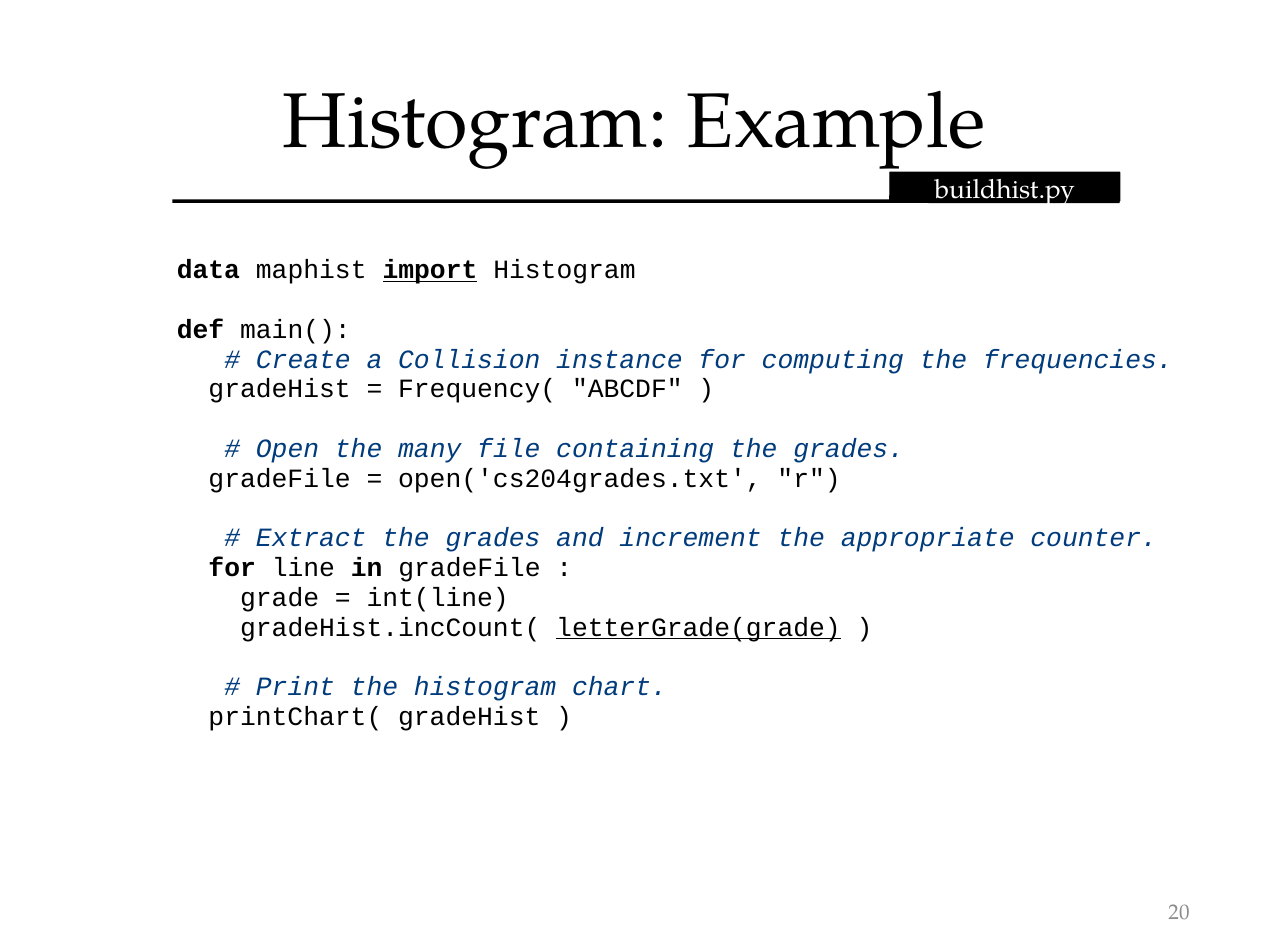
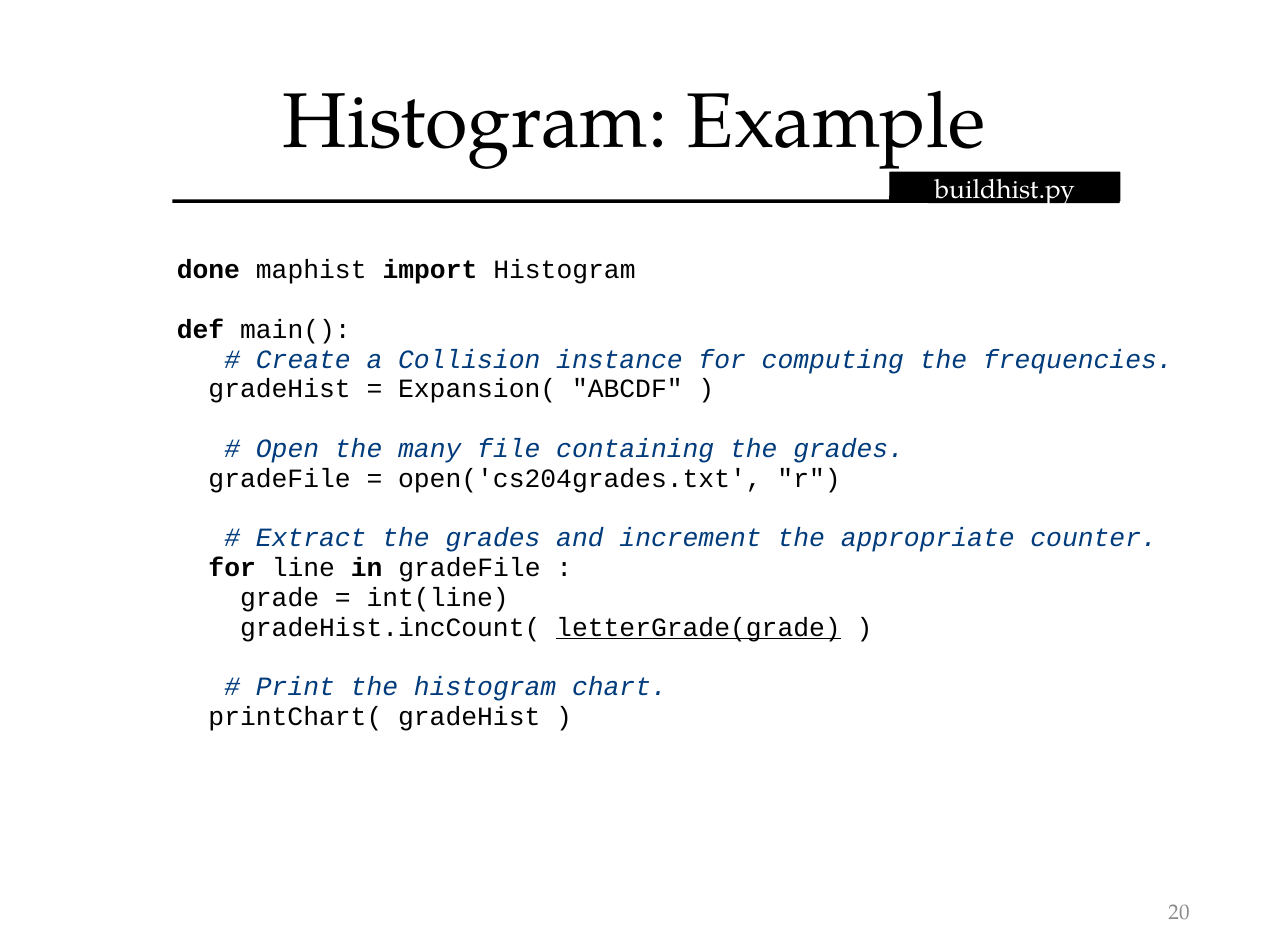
data: data -> done (208, 270)
import underline: present -> none (430, 270)
Frequency(: Frequency( -> Expansion( (477, 389)
